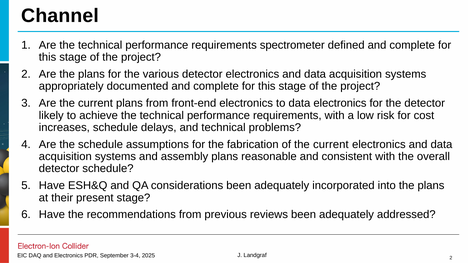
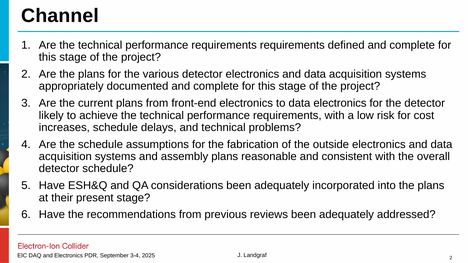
requirements spectrometer: spectrometer -> requirements (292, 45)
of the current: current -> outside (331, 145)
